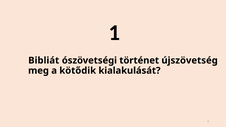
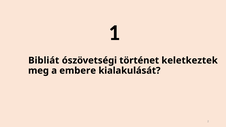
újszövetség: újszövetség -> keletkeztek (190, 60)
kötődik: kötődik -> embere (78, 71)
